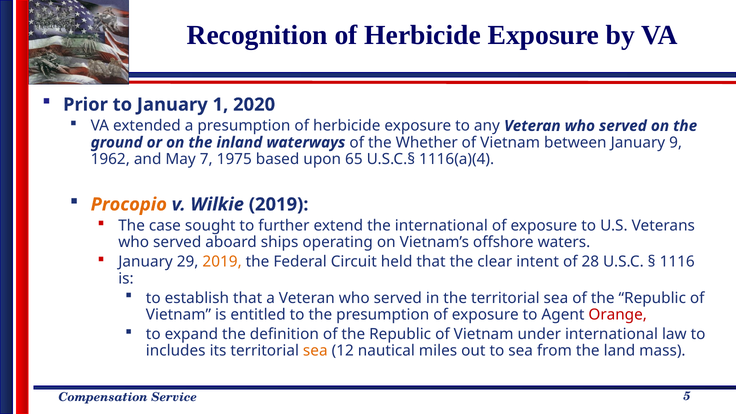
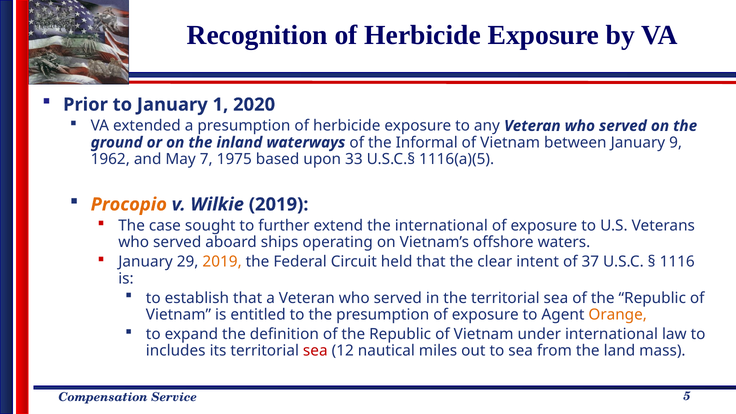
Whether: Whether -> Informal (427, 142)
65: 65 -> 33 (354, 159)
1116(a)(4: 1116(a)(4 -> 1116(a)(5 (457, 159)
28: 28 -> 37 (590, 262)
Orange colour: red -> orange (618, 315)
sea colour: orange -> red (315, 351)
